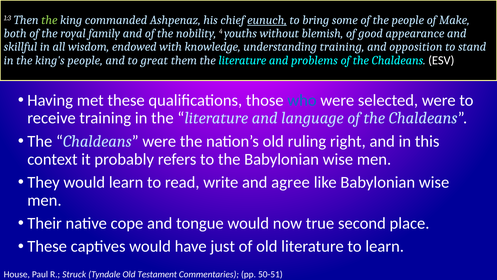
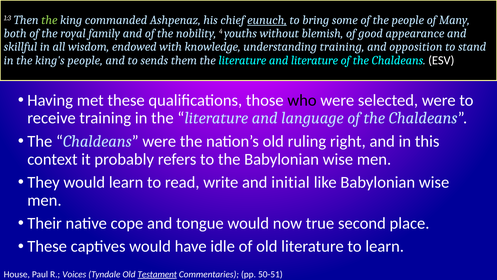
Make: Make -> Many (454, 20)
great: great -> sends (154, 60)
and problems: problems -> literature (315, 60)
who colour: blue -> black (302, 100)
agree: agree -> initial (290, 182)
just: just -> idle (223, 246)
Struck: Struck -> Voices (74, 274)
Testament underline: none -> present (157, 274)
